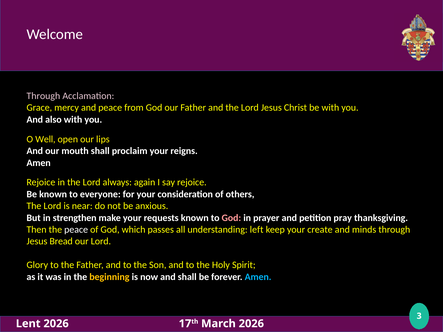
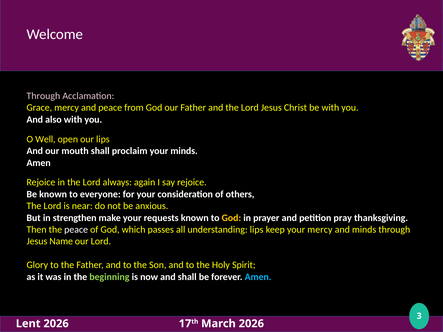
your reigns: reigns -> minds (184, 151)
God colour: pink -> yellow (231, 218)
understanding left: left -> lips (257, 230)
your create: create -> mercy (320, 230)
Bread: Bread -> Name (61, 242)
beginning colour: yellow -> light green (109, 277)
